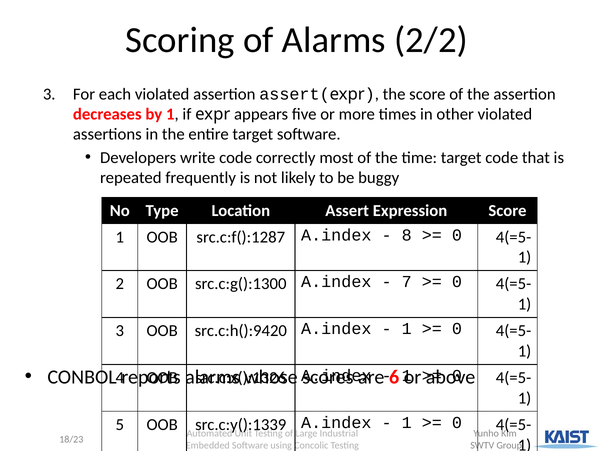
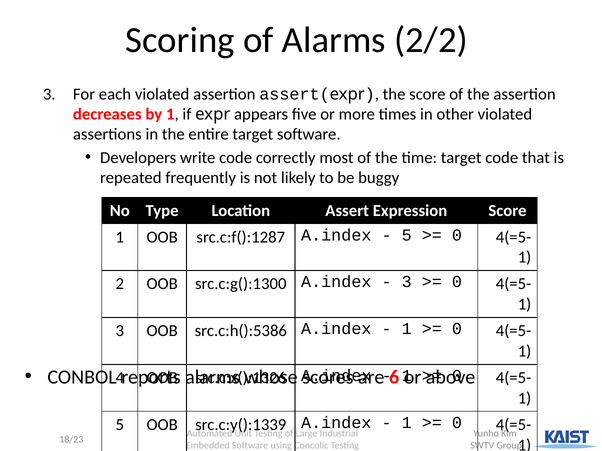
8: 8 -> 5 (407, 235)
7: 7 -> 3 (407, 282)
src.c:h():9420: src.c:h():9420 -> src.c:h():5386 (241, 331)
